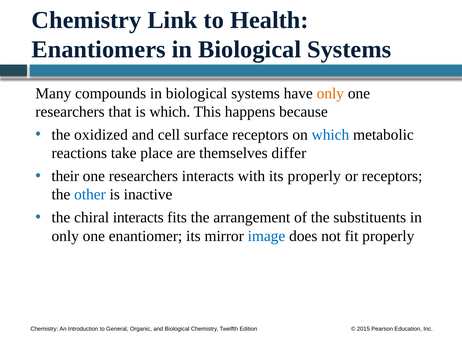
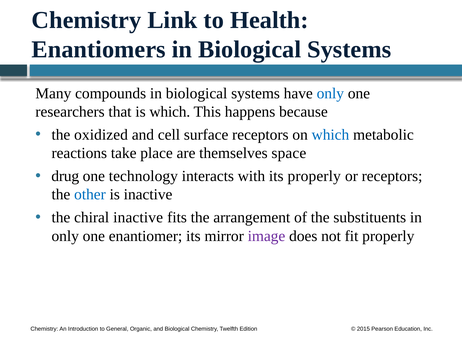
only colour: orange -> blue (330, 93)
differ: differ -> space (289, 153)
their: their -> drug (65, 176)
researchers: researchers -> technology (143, 176)
chiral interacts: interacts -> inactive (138, 218)
image colour: blue -> purple (266, 236)
